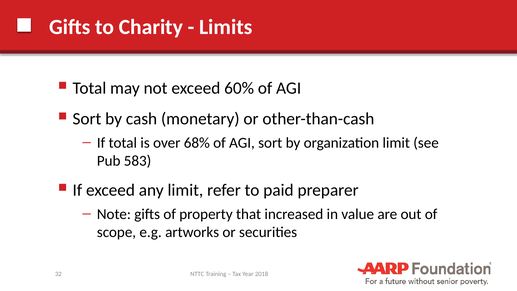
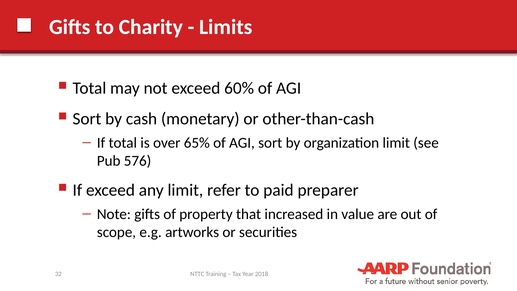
68%: 68% -> 65% (197, 143)
583: 583 -> 576 (138, 161)
